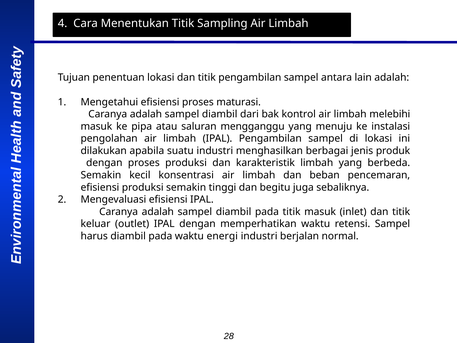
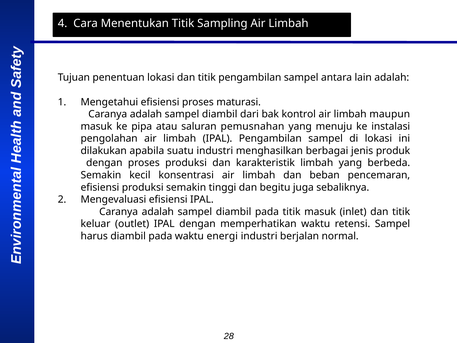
melebihi: melebihi -> maupun (390, 114)
mengganggu: mengganggu -> pemusnahan (252, 126)
